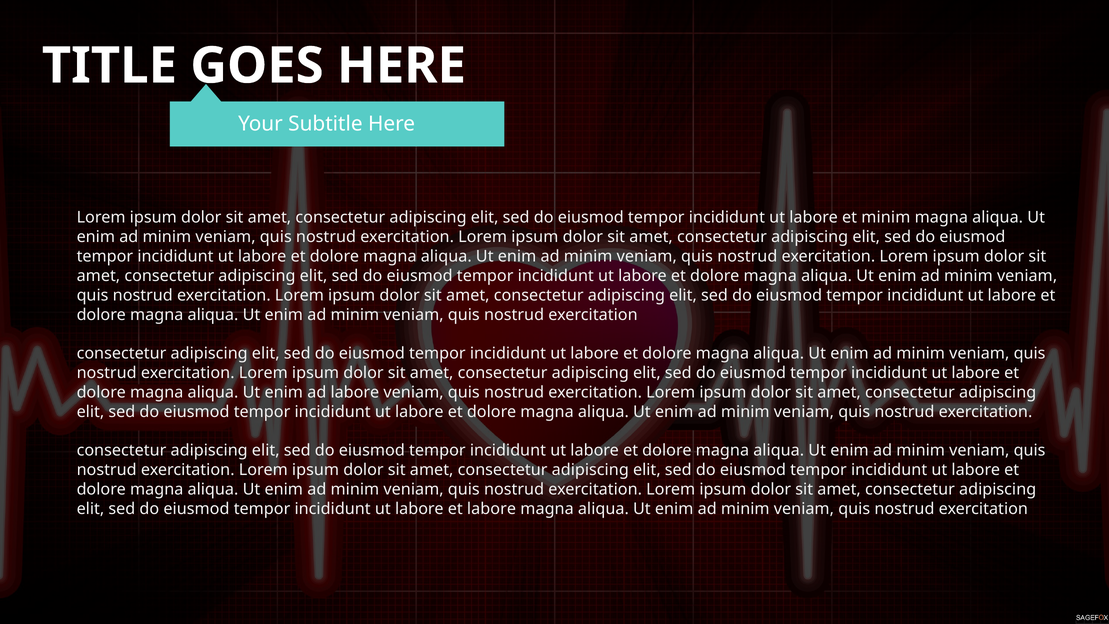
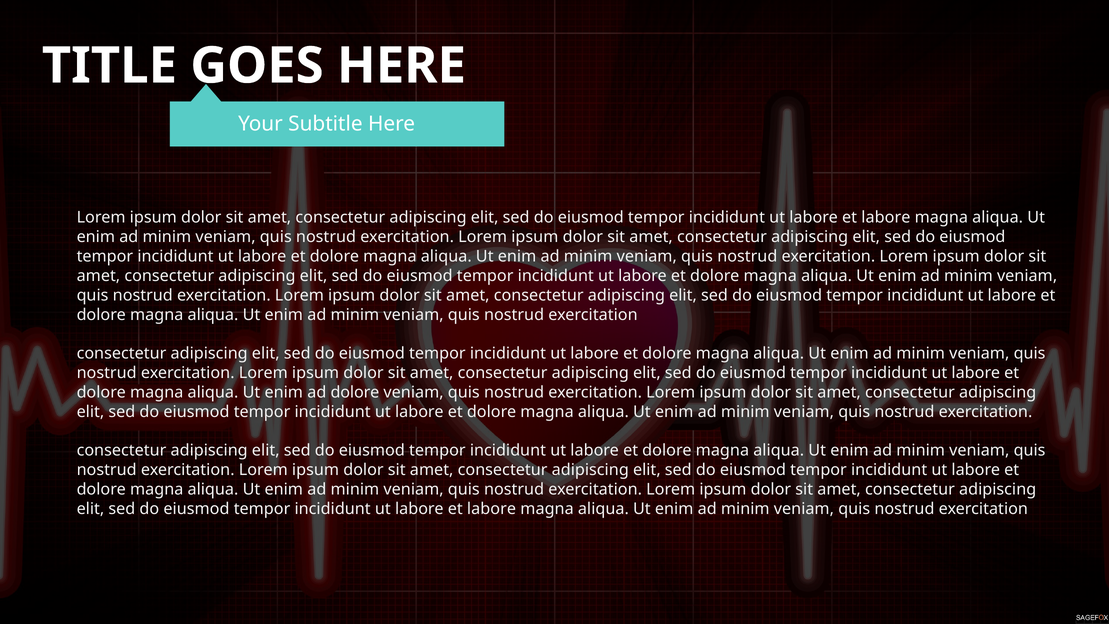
minim: minim -> labore (886, 217)
ad labore: labore -> dolore (355, 392)
